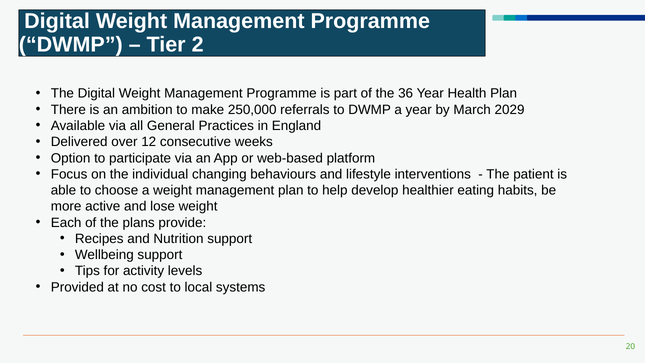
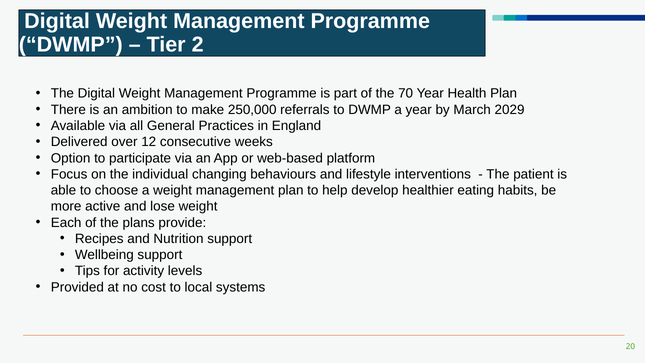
36: 36 -> 70 (406, 93)
